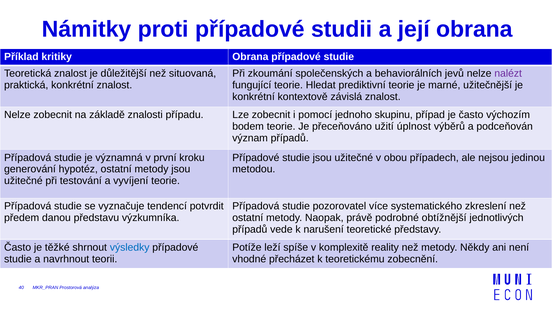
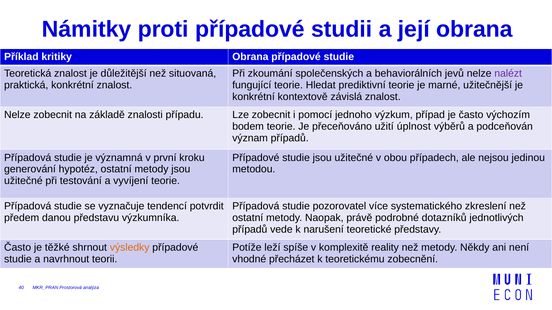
skupinu: skupinu -> výzkum (394, 115)
obtížnější: obtížnější -> dotazníků (444, 218)
výsledky colour: blue -> orange (130, 248)
